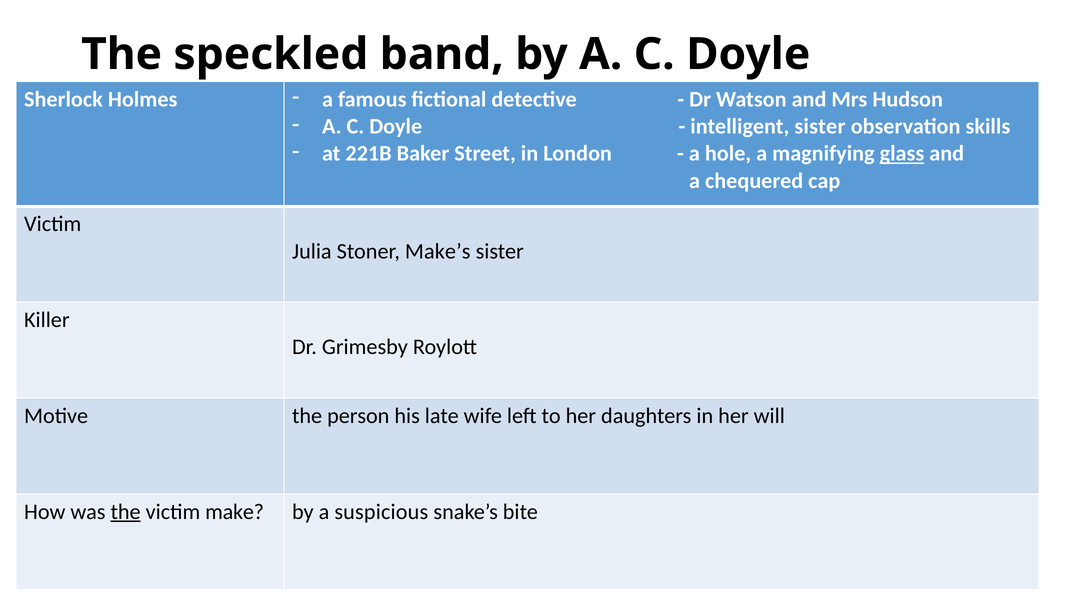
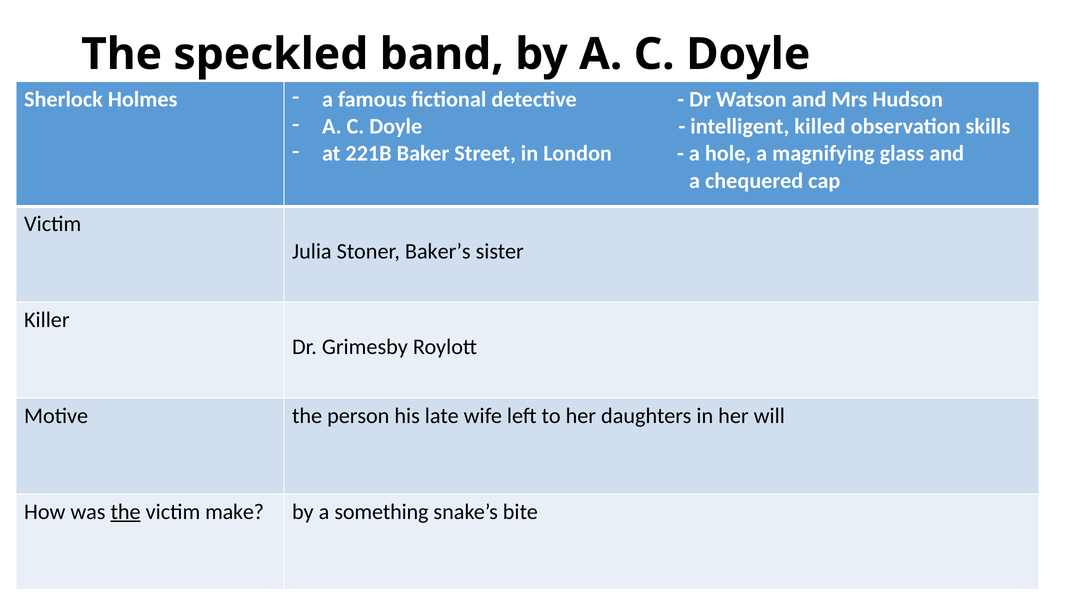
intelligent sister: sister -> killed (820, 126)
glass underline: present -> none (902, 154)
Make’s: Make’s -> Baker’s (438, 251)
suspicious: suspicious -> something (381, 512)
